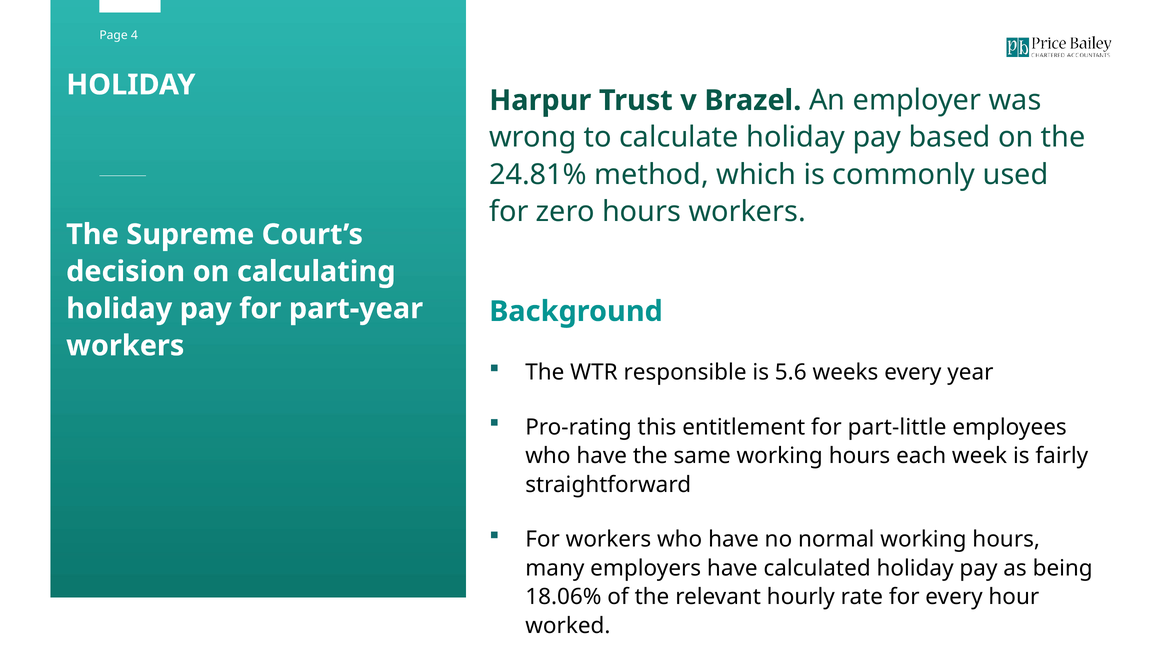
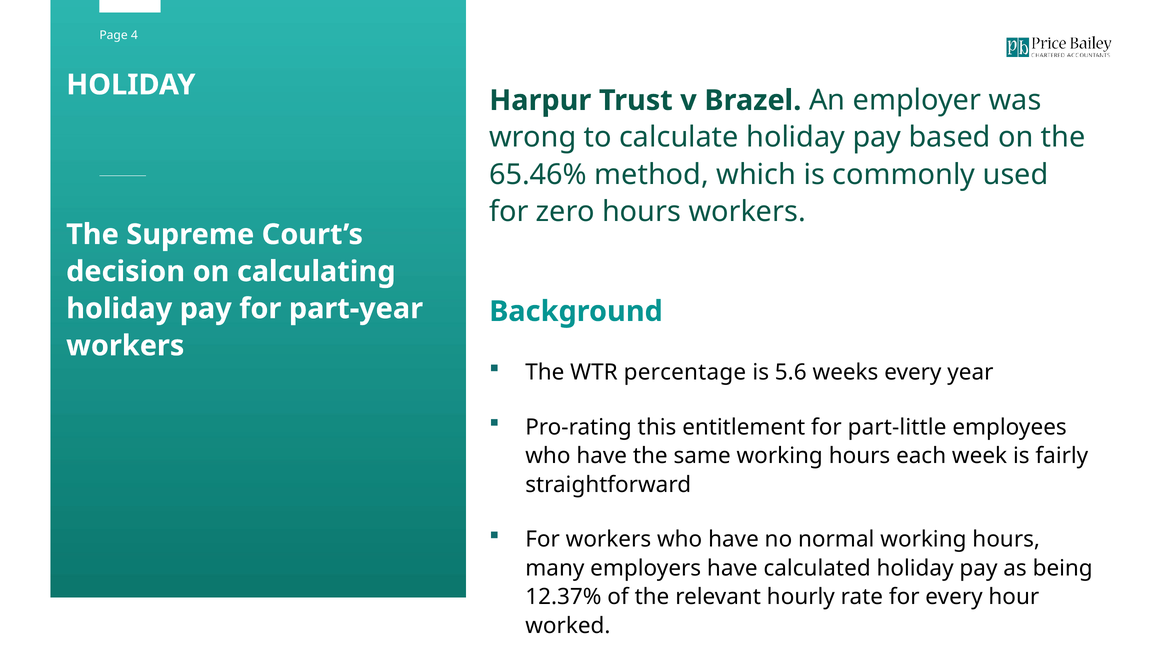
24.81%: 24.81% -> 65.46% (538, 175)
responsible: responsible -> percentage (685, 373)
18.06%: 18.06% -> 12.37% (563, 597)
